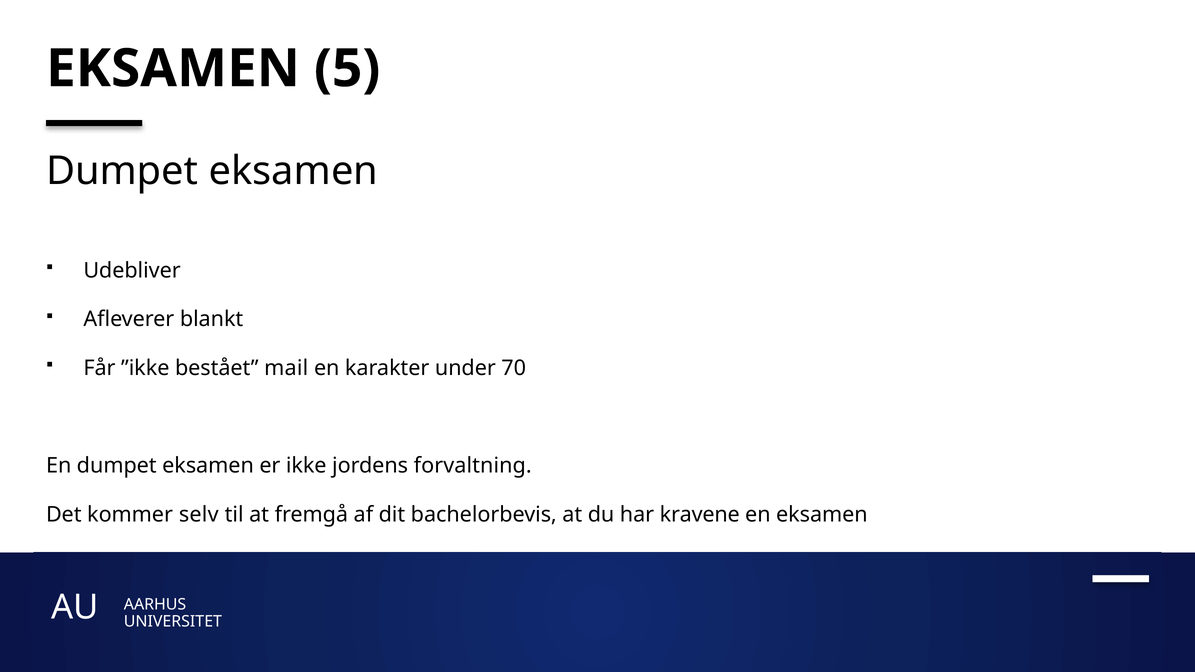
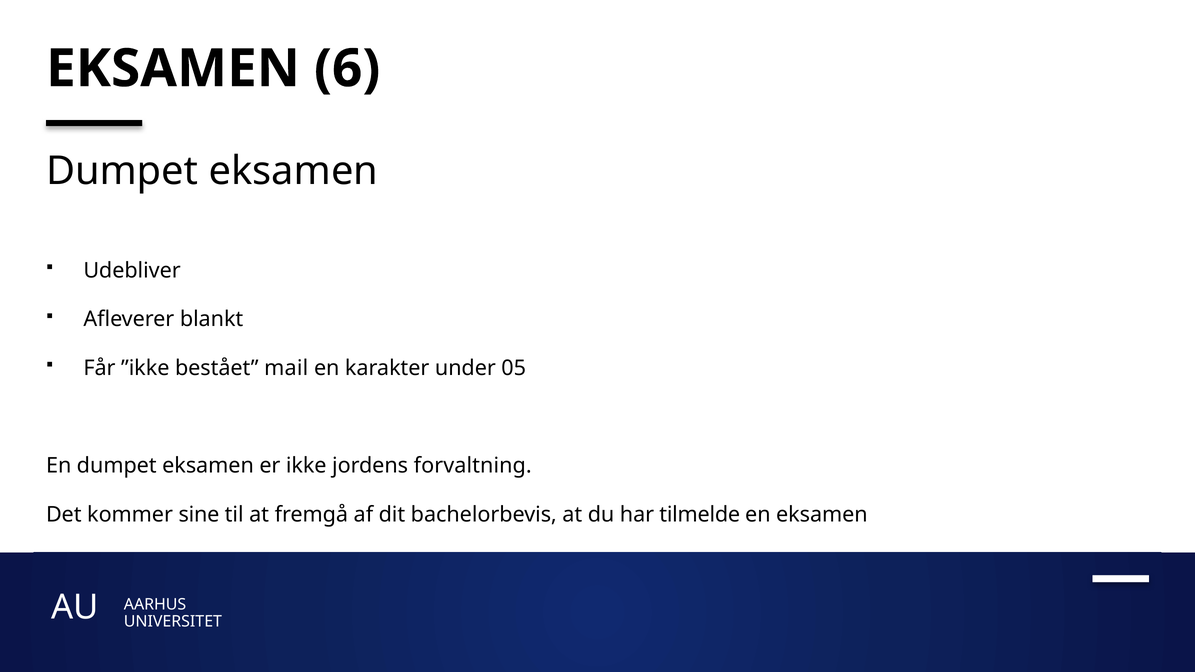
5: 5 -> 6 (347, 69)
70: 70 -> 05 (514, 368)
selv: selv -> sine (199, 515)
kravene: kravene -> tilmelde (700, 515)
